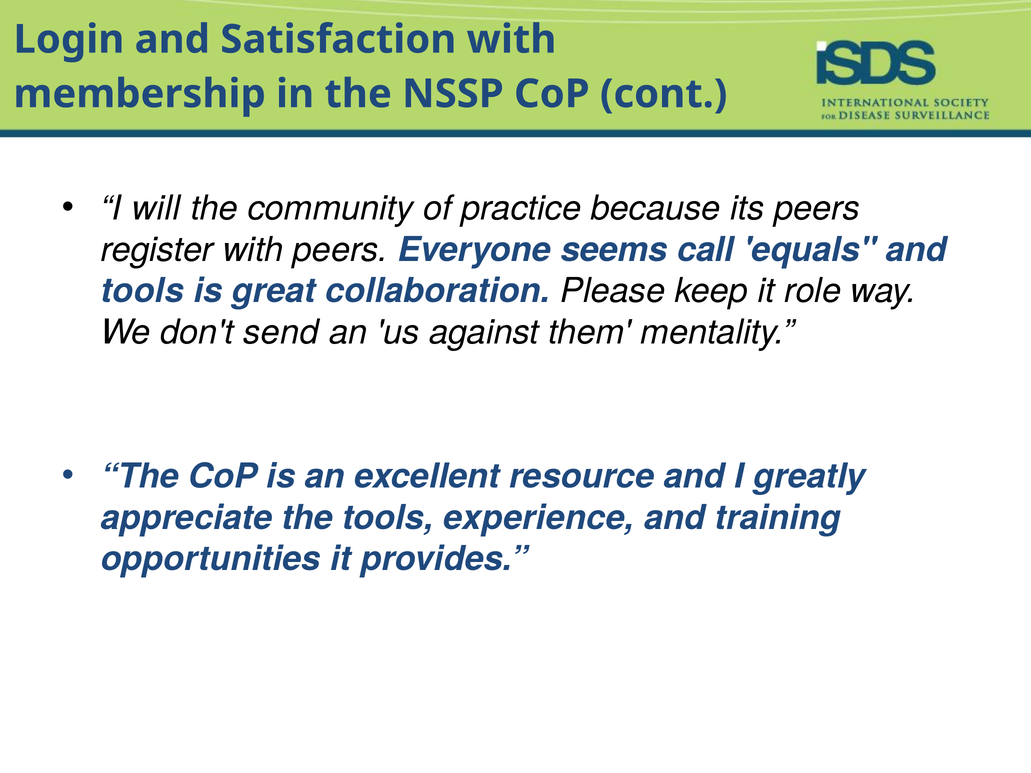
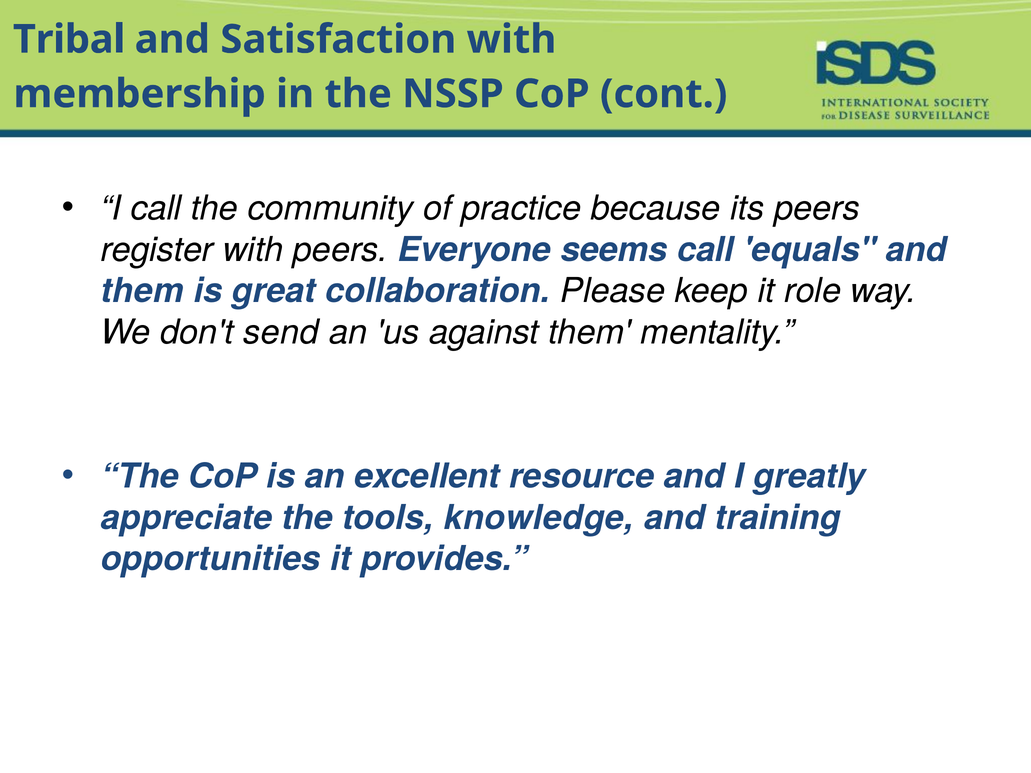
Login: Login -> Tribal (69, 39)
I will: will -> call (156, 209)
tools: tools -> them (142, 291)
experience: experience -> knowledge (539, 518)
